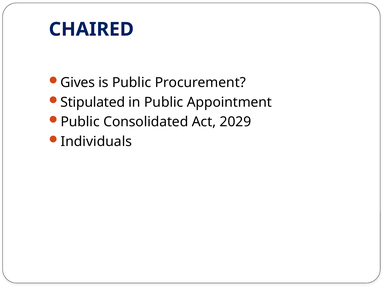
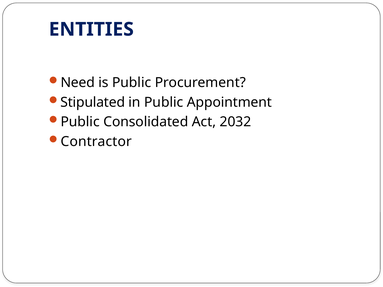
CHAIRED: CHAIRED -> ENTITIES (91, 29)
Gives: Gives -> Need (78, 83)
2029: 2029 -> 2032 (235, 122)
Individuals: Individuals -> Contractor (96, 142)
